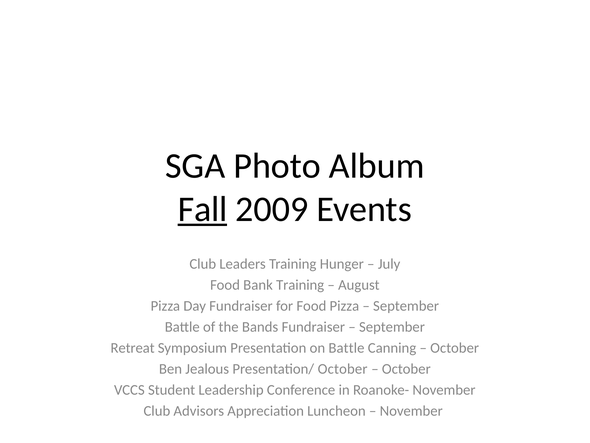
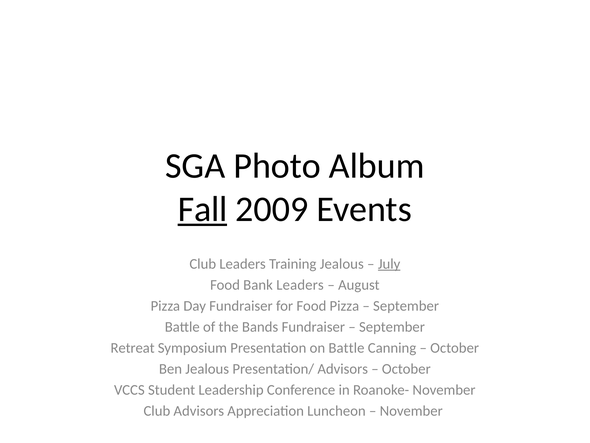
Training Hunger: Hunger -> Jealous (342, 264)
July underline: none -> present (389, 264)
Bank Training: Training -> Leaders (300, 285)
Presentation/ October: October -> Advisors (343, 368)
